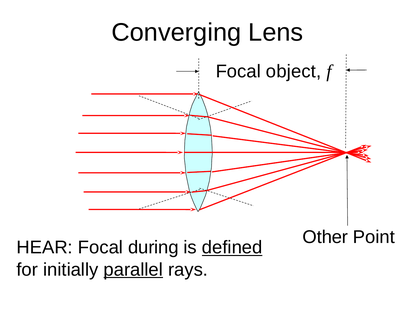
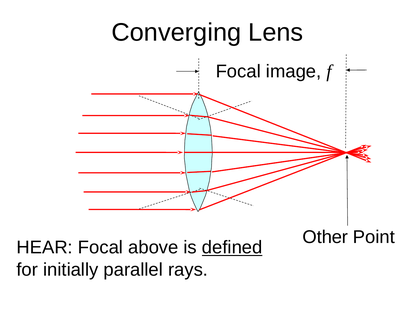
object: object -> image (294, 71)
during: during -> above (153, 248)
parallel underline: present -> none (133, 270)
